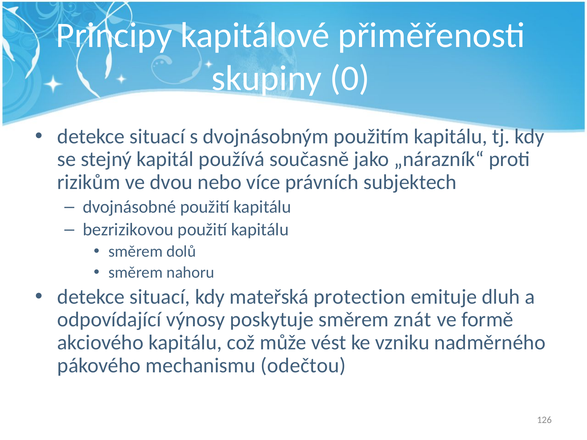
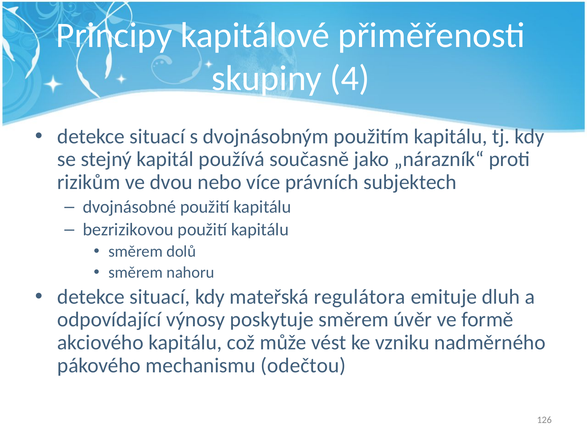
0: 0 -> 4 (350, 78)
protection: protection -> regulátora (360, 297)
znát: znát -> úvěr (413, 320)
